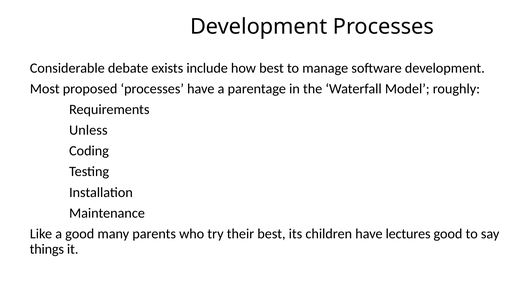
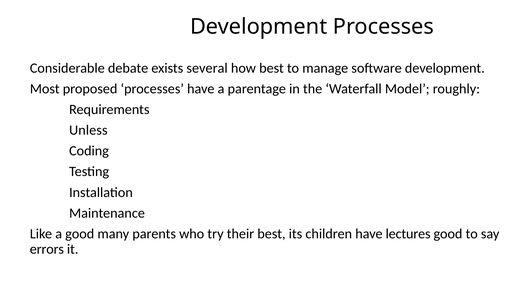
include: include -> several (207, 68)
things: things -> errors (47, 249)
